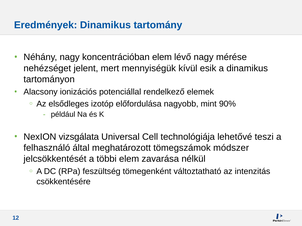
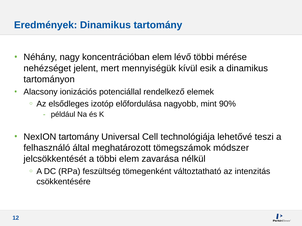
lévő nagy: nagy -> többi (204, 57)
NexION vizsgálata: vizsgálata -> tartomány (79, 137)
